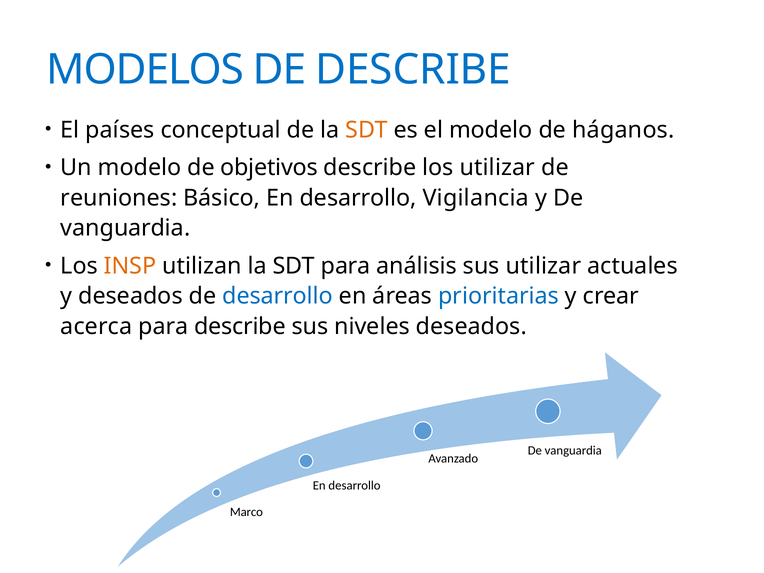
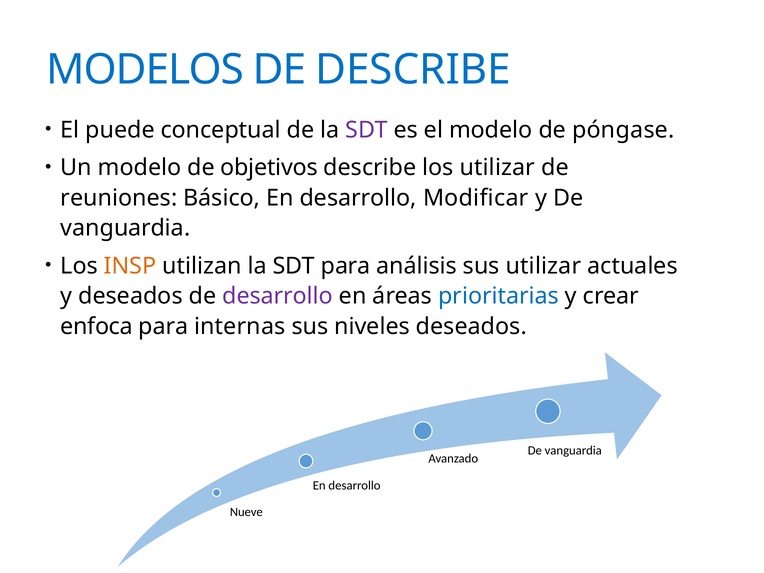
países: países -> puede (120, 130)
SDT colour: orange -> purple (367, 130)
háganos: háganos -> póngase (623, 130)
Vigilancia: Vigilancia -> Modificar (476, 198)
desarrollo colour: blue -> purple (278, 296)
acerca: acerca -> enfoca (97, 327)
para describe: describe -> internas (240, 327)
Marco: Marco -> Nueve (246, 512)
